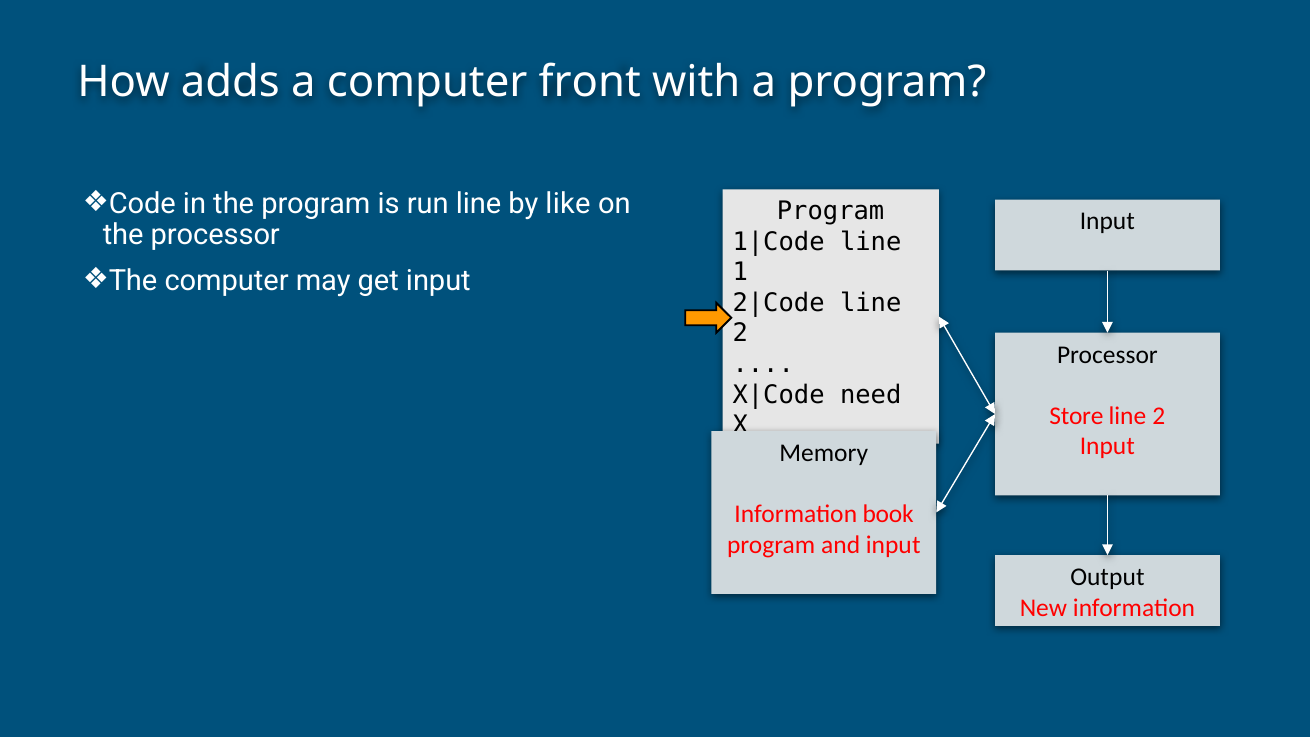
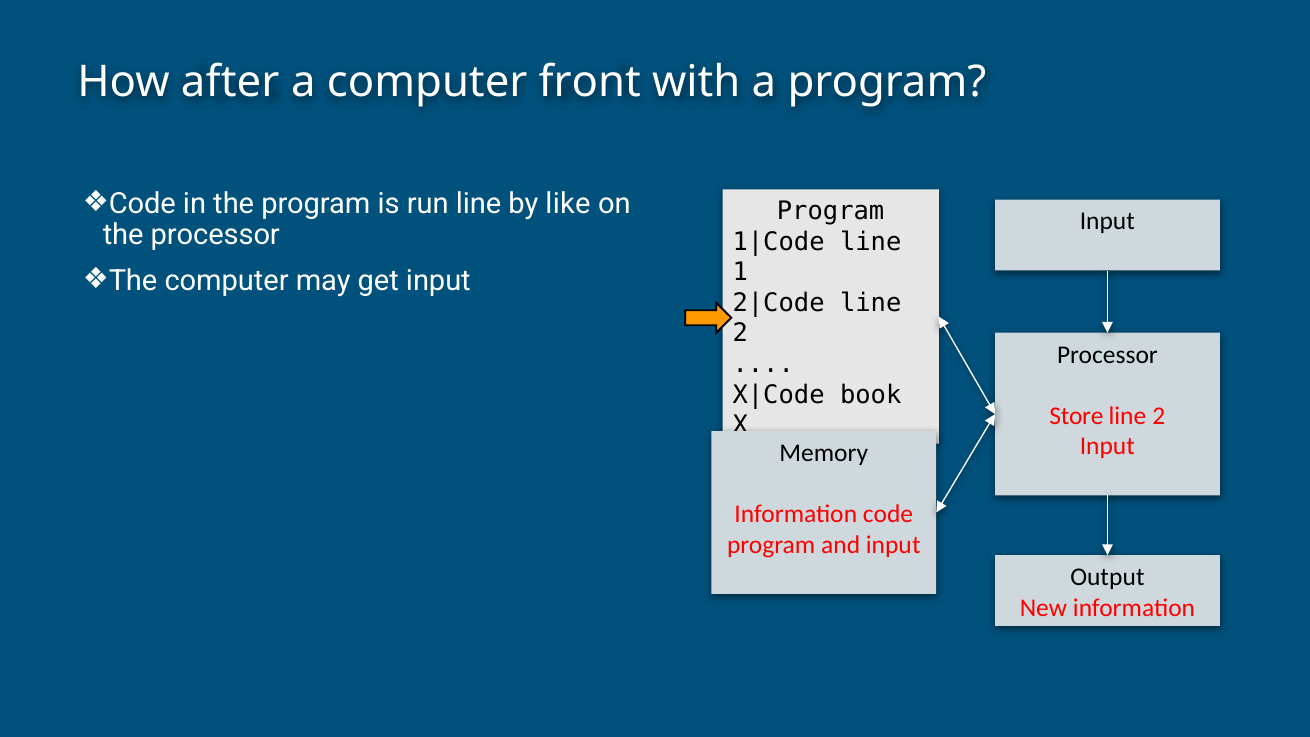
adds: adds -> after (230, 83)
need: need -> book (871, 395)
book: book -> code (888, 514)
